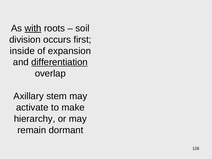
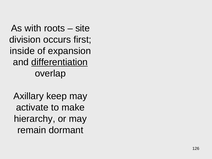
with underline: present -> none (33, 28)
soil: soil -> site (83, 28)
stem: stem -> keep (57, 96)
